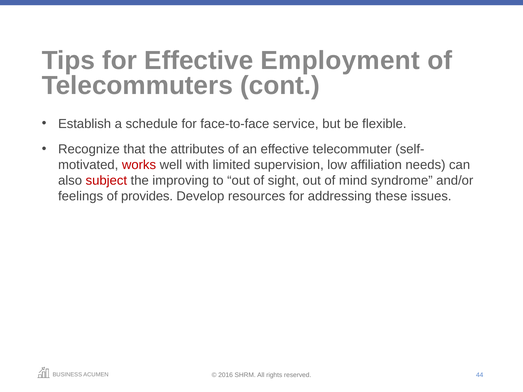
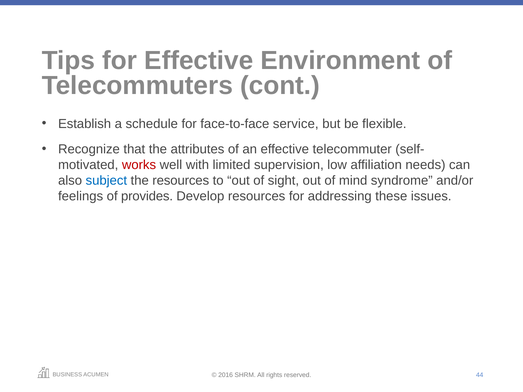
Employment: Employment -> Environment (340, 61)
subject colour: red -> blue (106, 181)
the improving: improving -> resources (181, 181)
